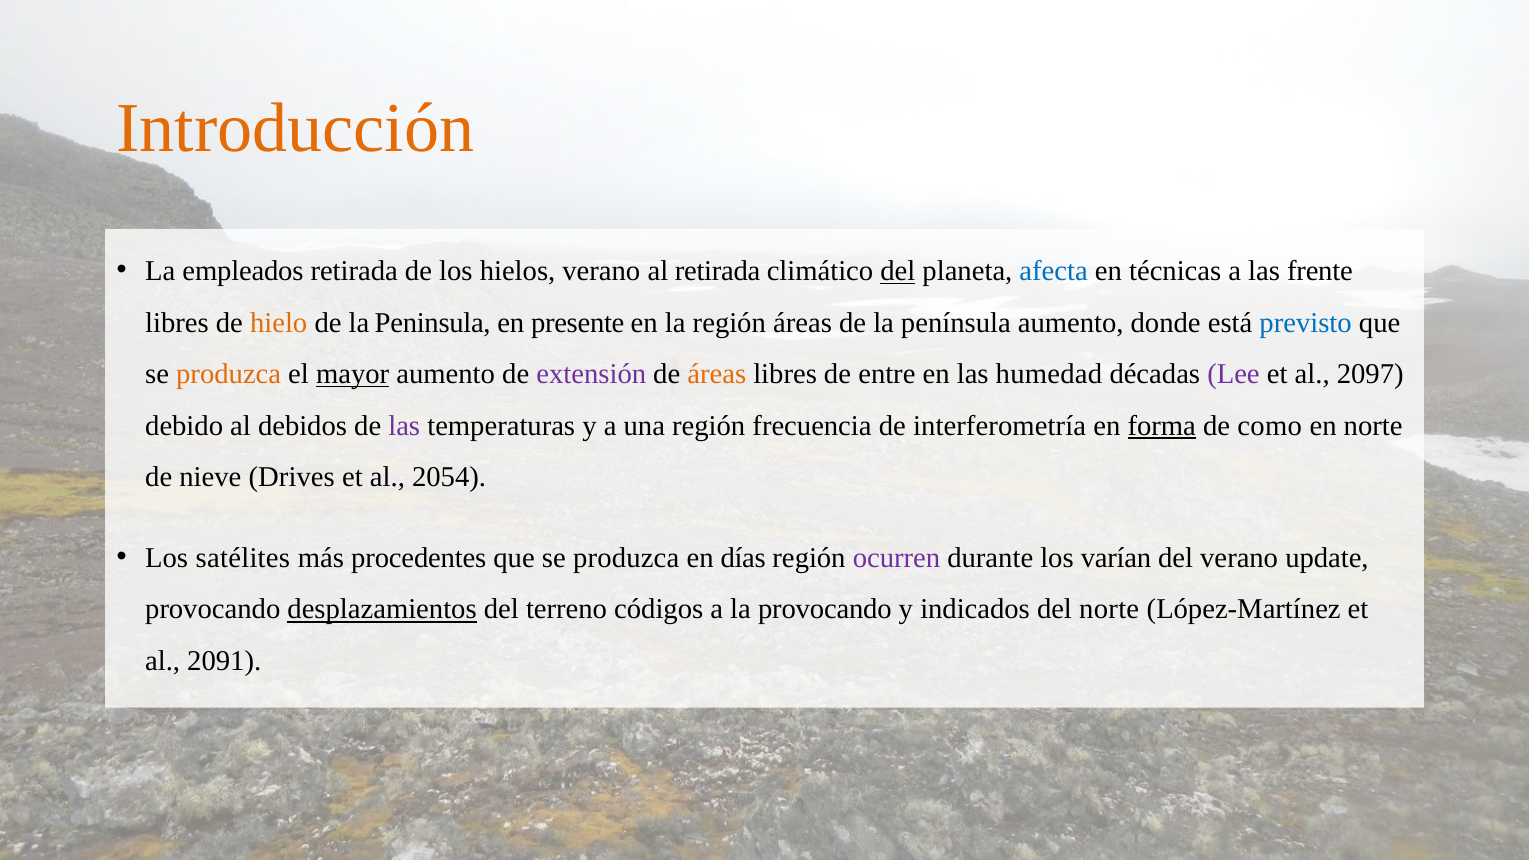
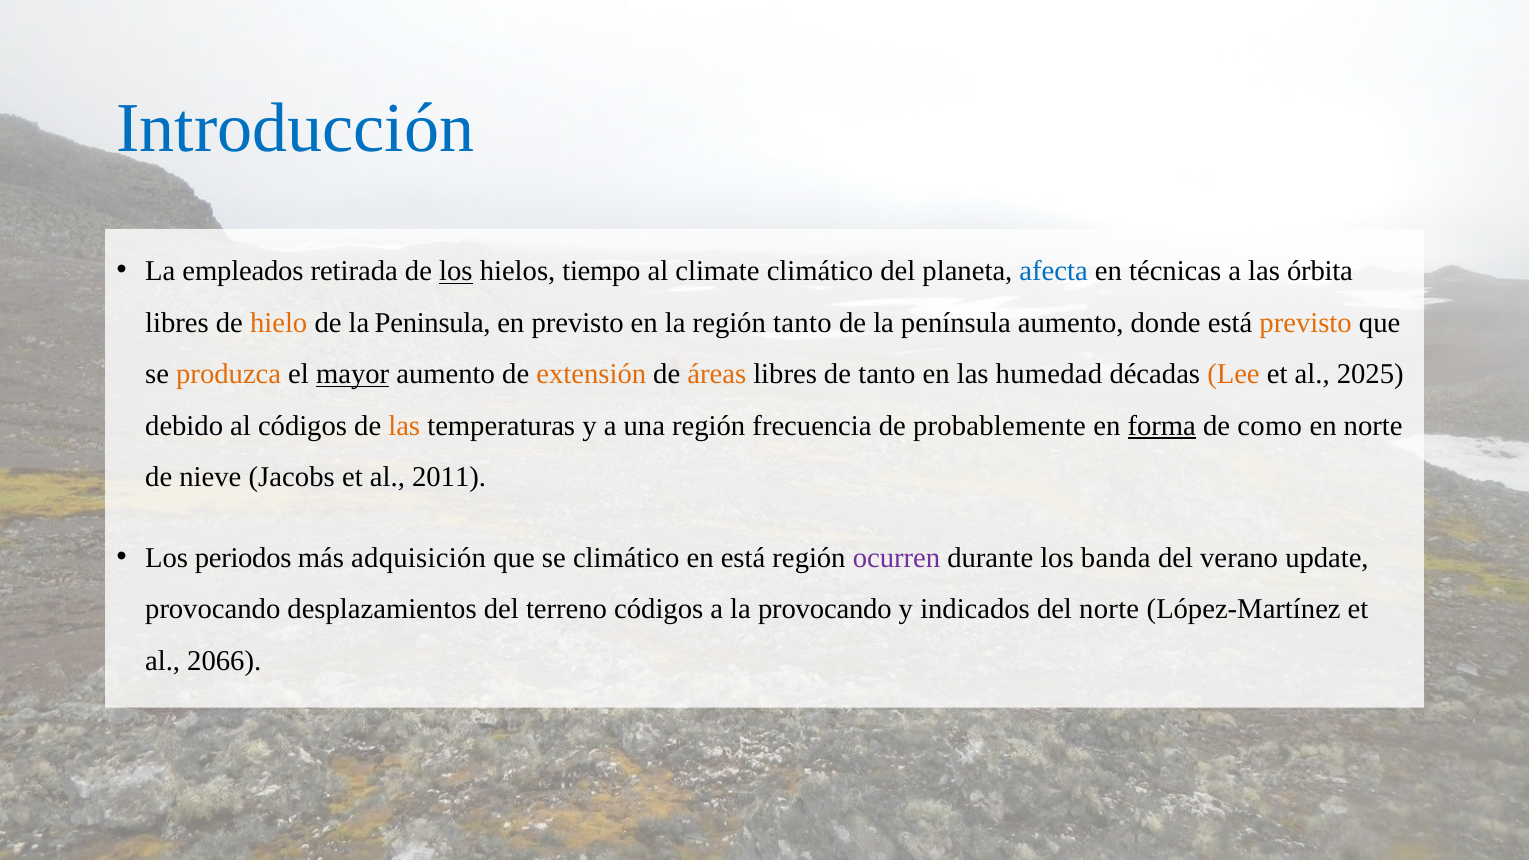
Introducción colour: orange -> blue (295, 128)
los underline: none -> present (456, 271)
hielos verano: verano -> tiempo (601, 271)
al retirada: retirada -> climate (717, 271)
del underline: present -> none (898, 271)
frente: frente -> órbita (1320, 271)
en presente: presente -> previsto (578, 323)
región áreas: áreas -> tanto (802, 323)
previsto colour: blue -> orange (1306, 323)
extensión colour: purple -> orange (591, 374)
de entre: entre -> tanto (887, 374)
Lee colour: purple -> orange (1233, 374)
2097: 2097 -> 2025 (1370, 374)
al debidos: debidos -> códigos (303, 426)
las colour: purple -> orange (404, 426)
interferometría: interferometría -> probablemente (999, 426)
Drives: Drives -> Jacobs (292, 477)
2054: 2054 -> 2011 (449, 477)
satélites: satélites -> periodos (243, 558)
procedentes: procedentes -> adquisición (419, 558)
produzca: produzca -> climático (626, 558)
en días: días -> está (743, 558)
varían: varían -> banda (1116, 558)
desplazamientos underline: present -> none (382, 609)
2091: 2091 -> 2066 (224, 661)
